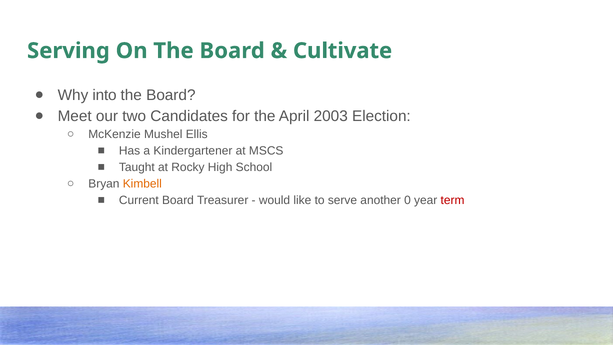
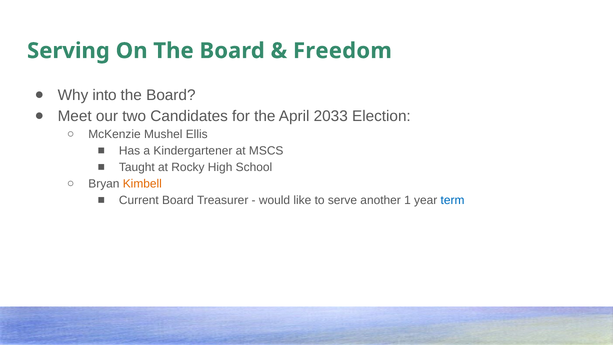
Cultivate: Cultivate -> Freedom (342, 51)
2003: 2003 -> 2033 (331, 116)
0: 0 -> 1 (407, 200)
term colour: red -> blue (453, 200)
